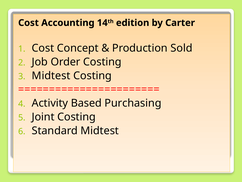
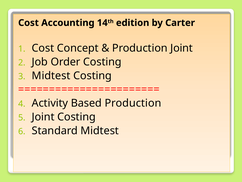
Production Sold: Sold -> Joint (182, 48)
Based Purchasing: Purchasing -> Production (133, 103)
